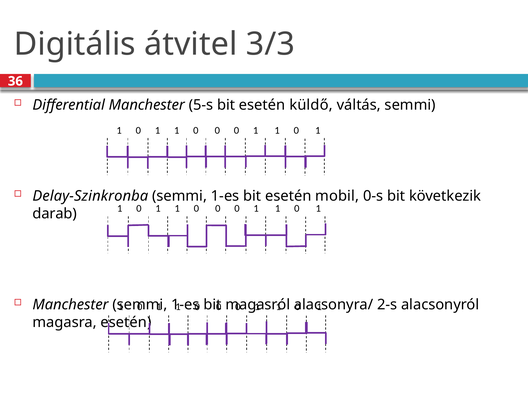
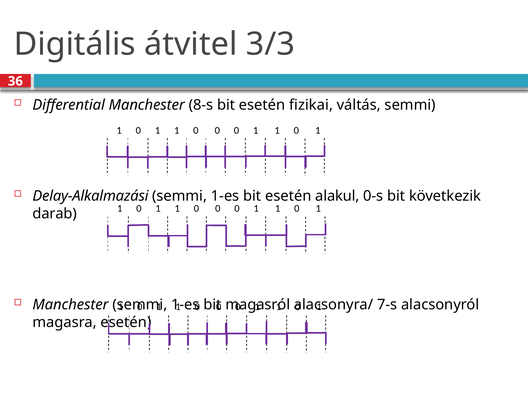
5-s: 5-s -> 8-s (201, 105)
küldő: küldő -> fizikai (311, 105)
Delay-Szinkronba: Delay-Szinkronba -> Delay-Alkalmazási (90, 196)
mobil: mobil -> alakul (337, 196)
2-s: 2-s -> 7-s (387, 305)
